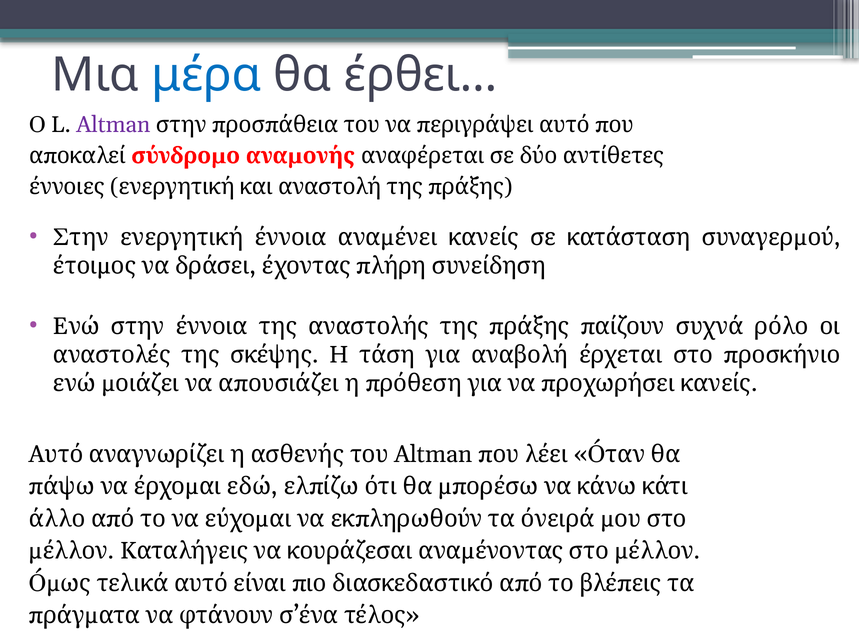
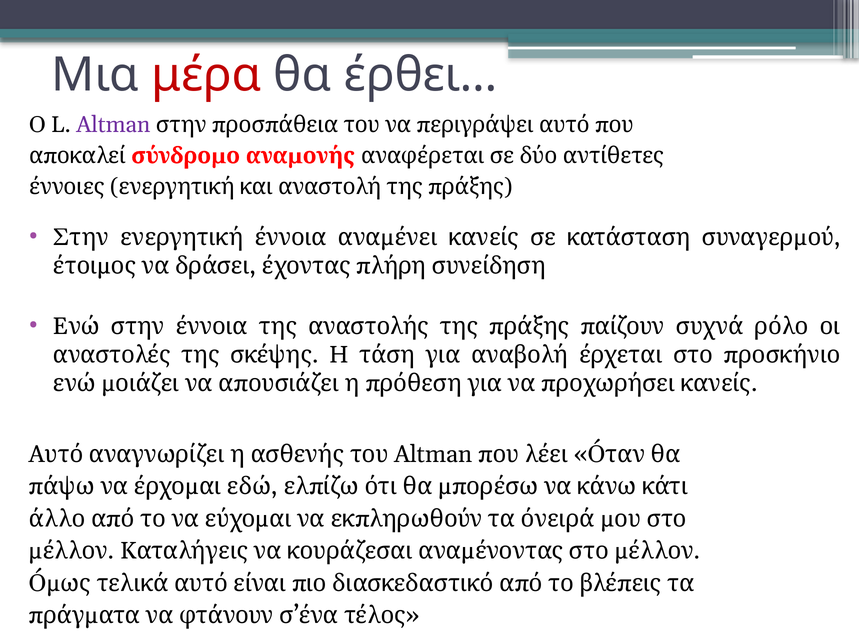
μέρα colour: blue -> red (206, 75)
